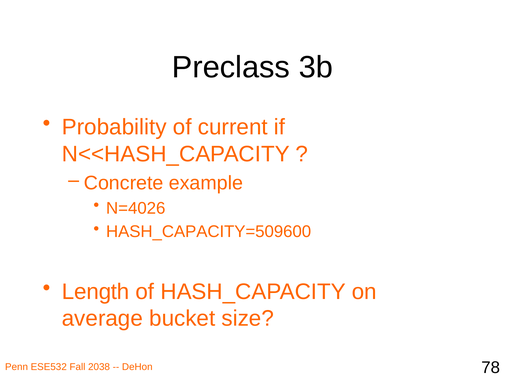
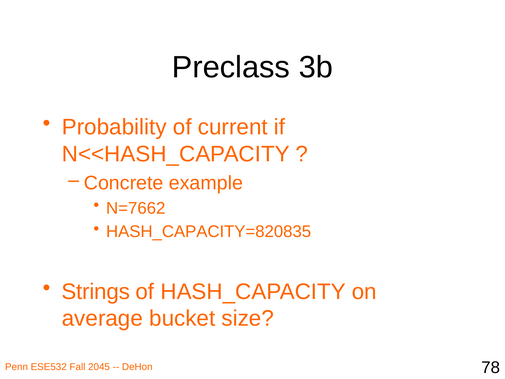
N=4026: N=4026 -> N=7662 (136, 208)
HASH_CAPACITY=509600: HASH_CAPACITY=509600 -> HASH_CAPACITY=820835 (209, 232)
Length: Length -> Strings (96, 291)
2038: 2038 -> 2045 (99, 367)
